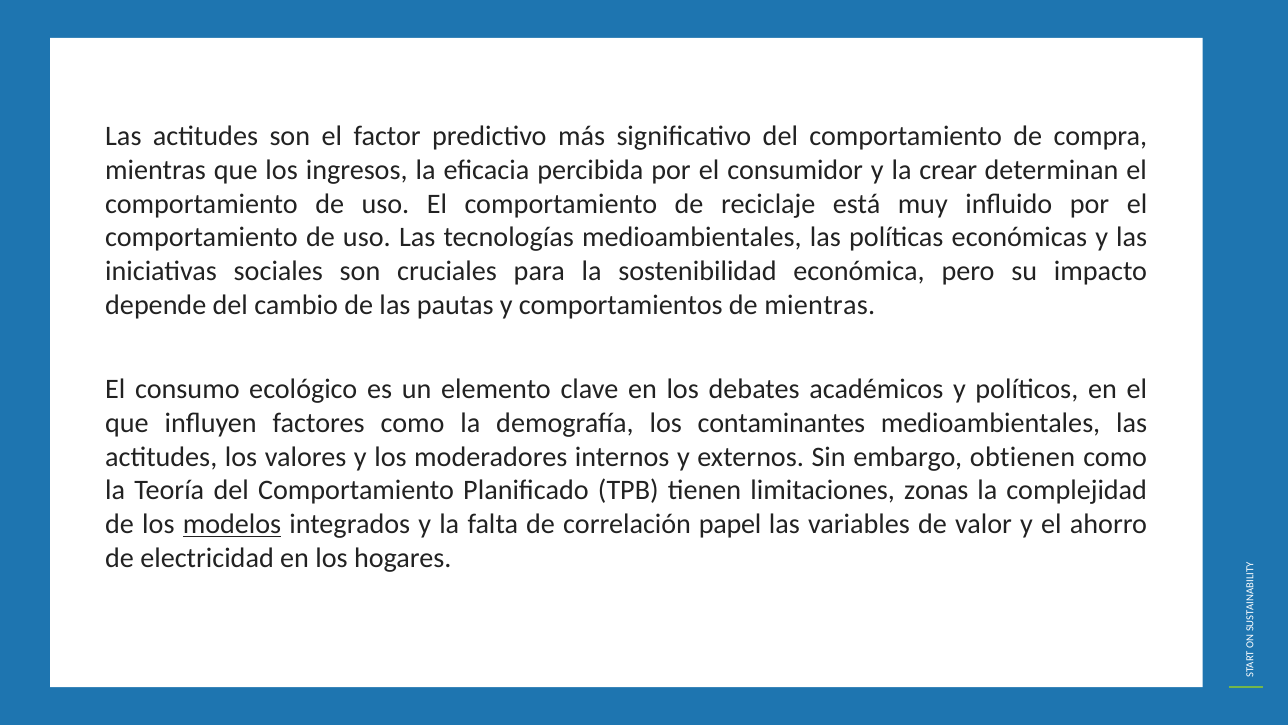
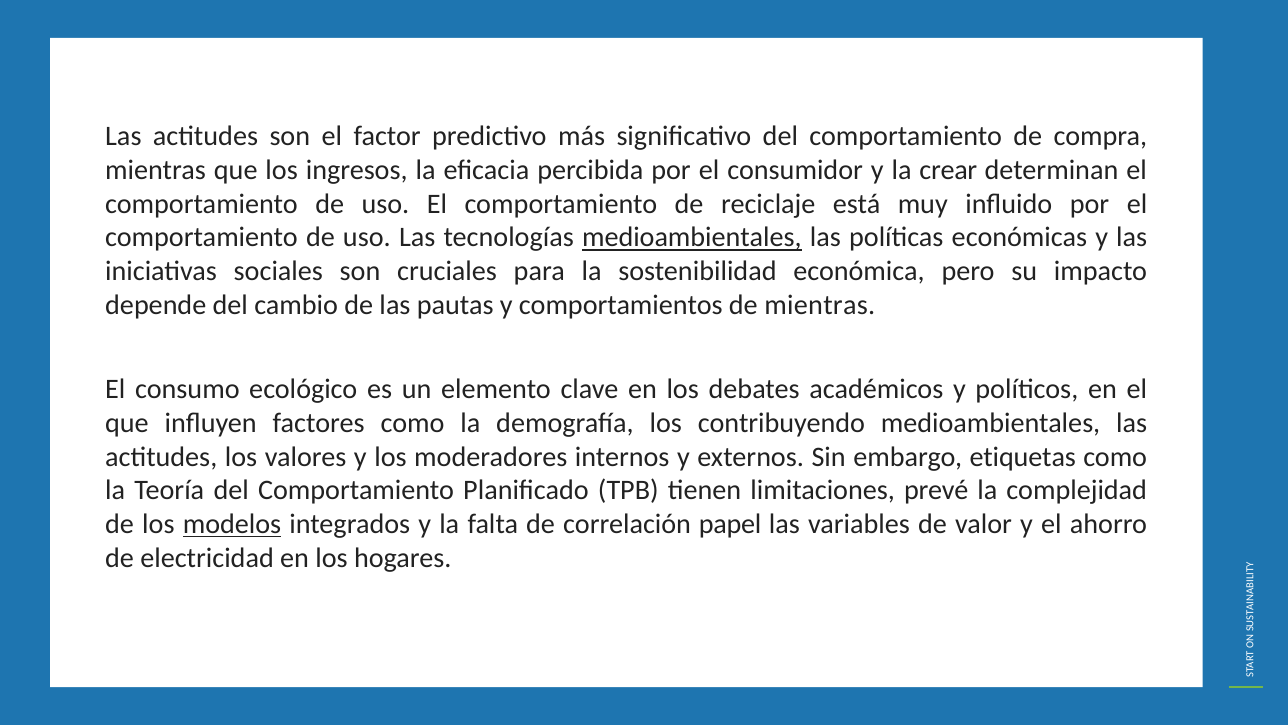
medioambientales underline: none -> present (692, 237)
contaminantes: contaminantes -> contribuyendo (781, 423)
obtienen: obtienen -> etiquetas (1023, 456)
zonas: zonas -> prevé (936, 490)
